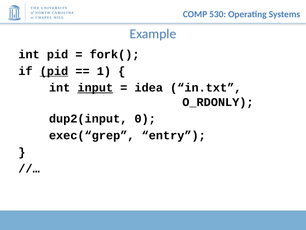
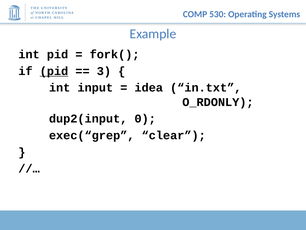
1: 1 -> 3 (104, 71)
input underline: present -> none (95, 88)
entry: entry -> clear (174, 135)
